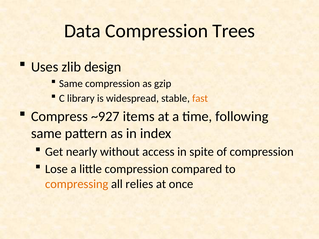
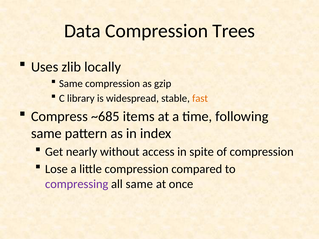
design: design -> locally (103, 67)
~927: ~927 -> ~685 (105, 117)
compressing colour: orange -> purple (77, 184)
all relies: relies -> same (139, 184)
